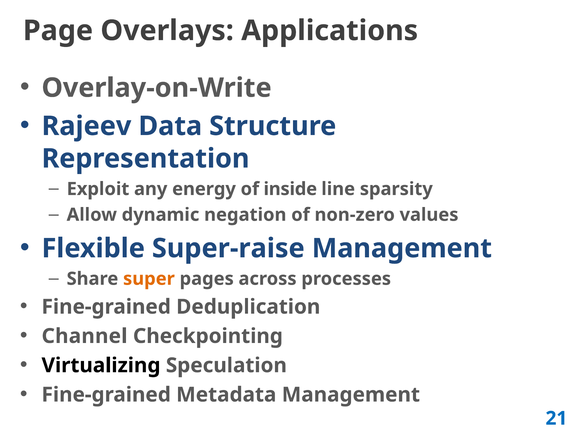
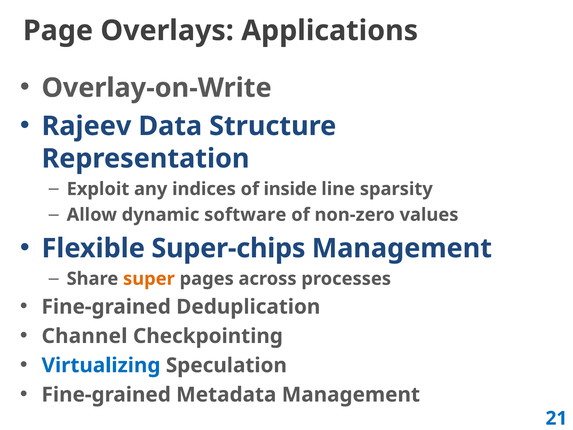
energy: energy -> indices (204, 189)
negation: negation -> software (245, 215)
Super-raise: Super-raise -> Super-chips (228, 248)
Virtualizing colour: black -> blue (101, 365)
